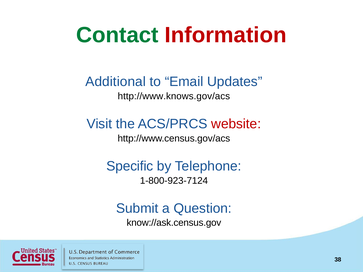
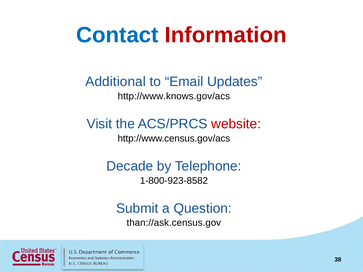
Contact colour: green -> blue (117, 35)
Specific: Specific -> Decade (130, 166)
1-800-923-7124: 1-800-923-7124 -> 1-800-923-8582 (174, 181)
know://ask.census.gov: know://ask.census.gov -> than://ask.census.gov (174, 223)
